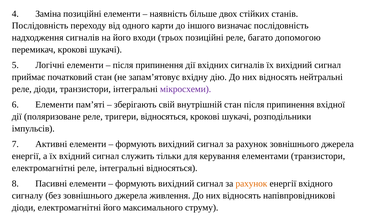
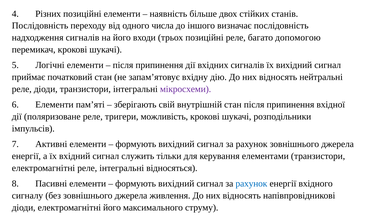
Заміна: Заміна -> Різних (48, 14)
карти: карти -> числа (163, 26)
тригери відносяться: відносяться -> можливість (164, 117)
рахунок colour: orange -> blue (251, 184)
